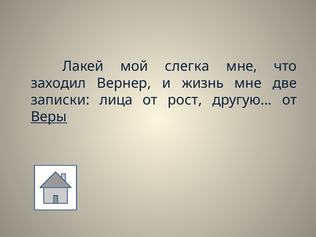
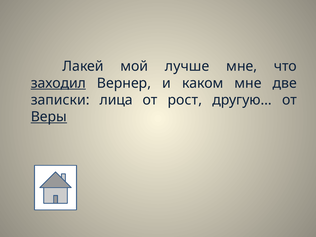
слегка: слегка -> лучше (187, 66)
заходил underline: none -> present (58, 83)
жизнь: жизнь -> каком (203, 83)
